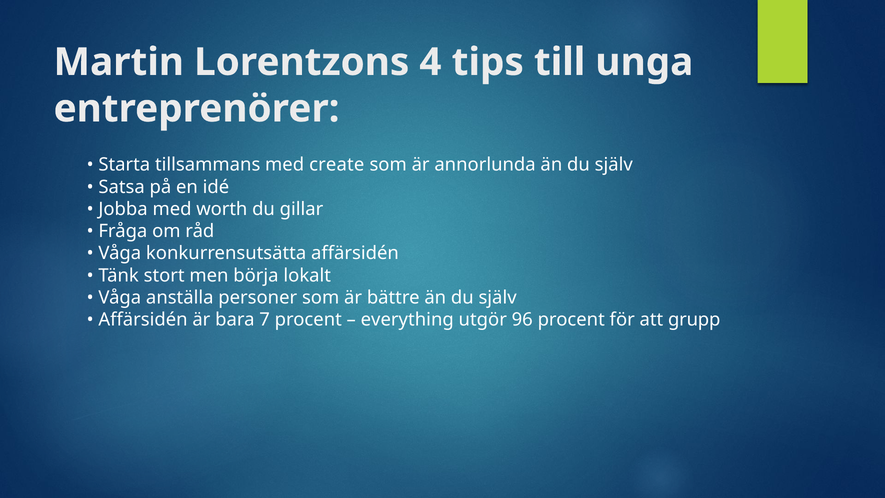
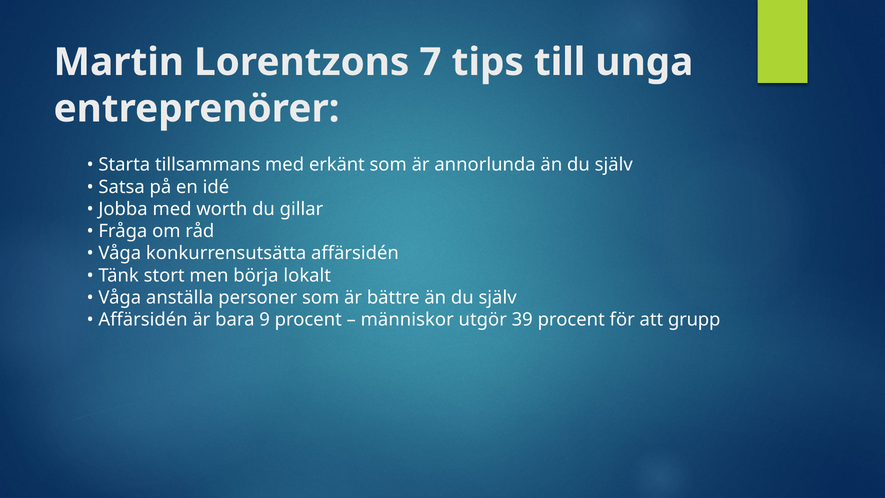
4: 4 -> 7 (430, 62)
create: create -> erkänt (337, 165)
7: 7 -> 9 (265, 320)
everything: everything -> människor (407, 320)
96: 96 -> 39 (522, 320)
